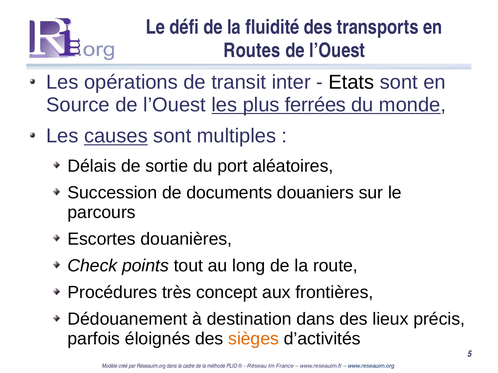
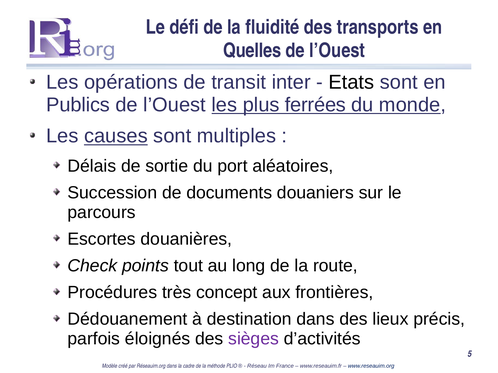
Routes: Routes -> Quelles (252, 51)
Source: Source -> Publics (78, 105)
sièges colour: orange -> purple (254, 339)
